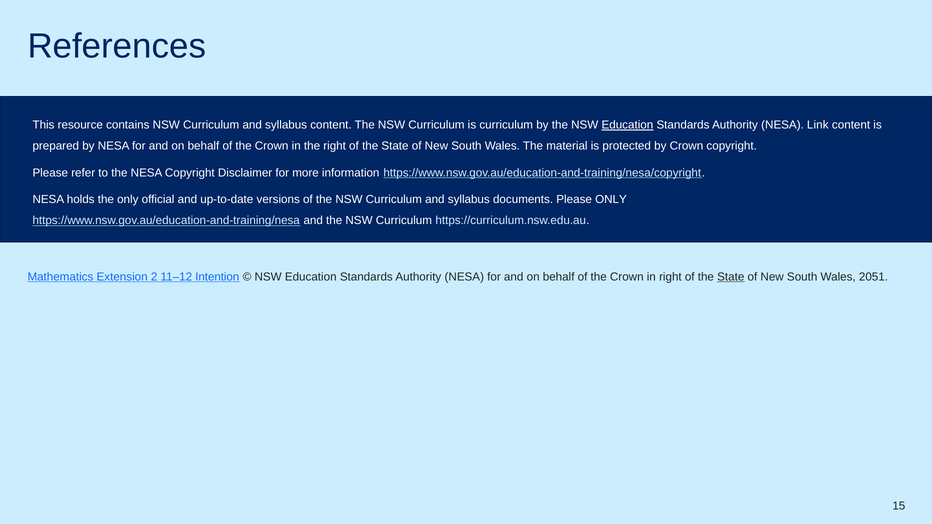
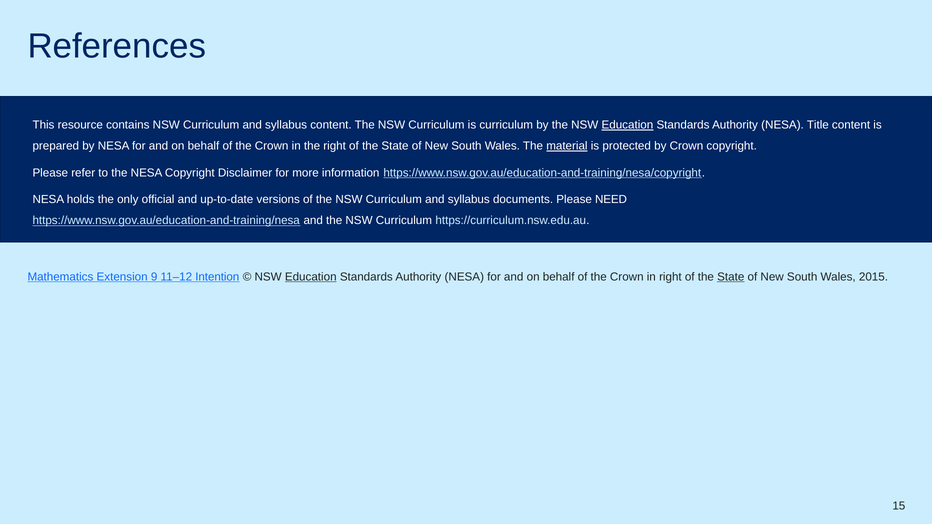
Link: Link -> Title (818, 125)
material underline: none -> present (567, 146)
Please ONLY: ONLY -> NEED (611, 200)
2: 2 -> 9 (154, 277)
Education underline: none -> present (311, 277)
2051: 2051 -> 2015 (873, 277)
